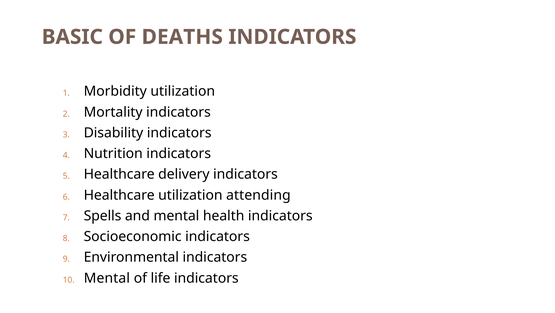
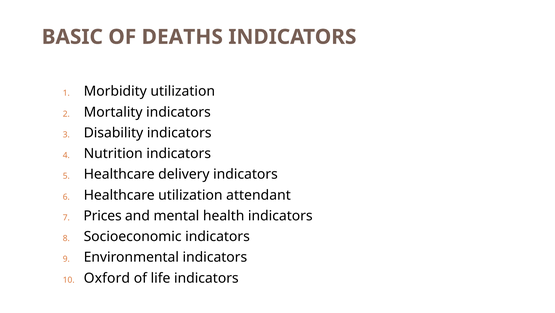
attending: attending -> attendant (258, 195)
Spells: Spells -> Prices (103, 216)
Mental: Mental -> Oxford (107, 278)
